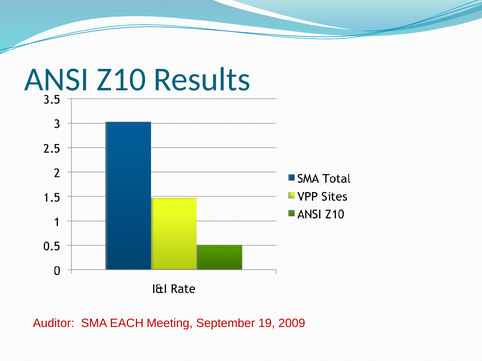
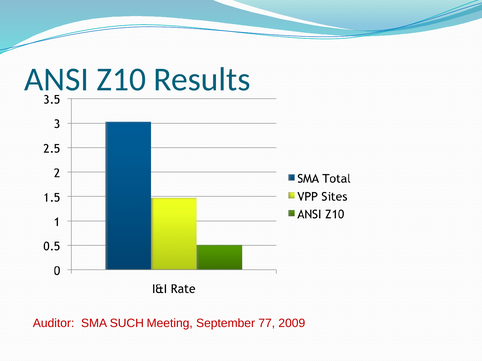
EACH: EACH -> SUCH (127, 324)
19: 19 -> 77 (267, 324)
